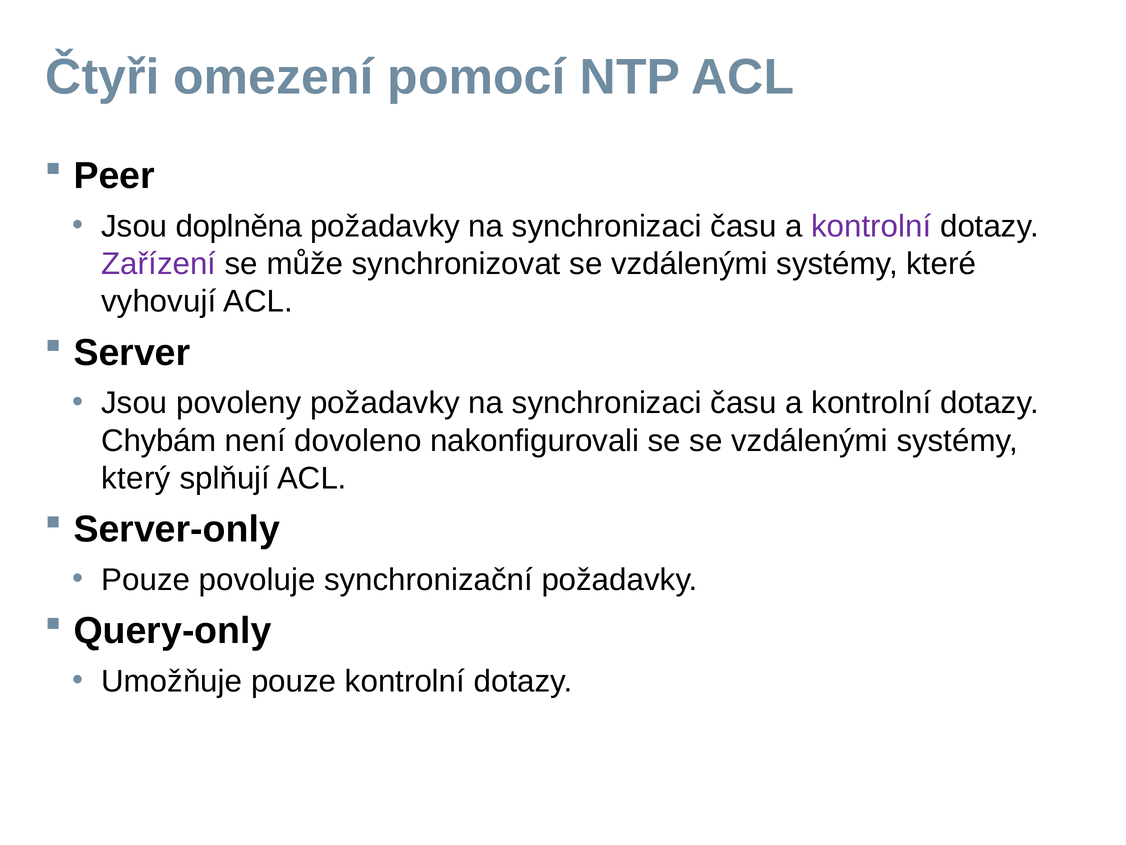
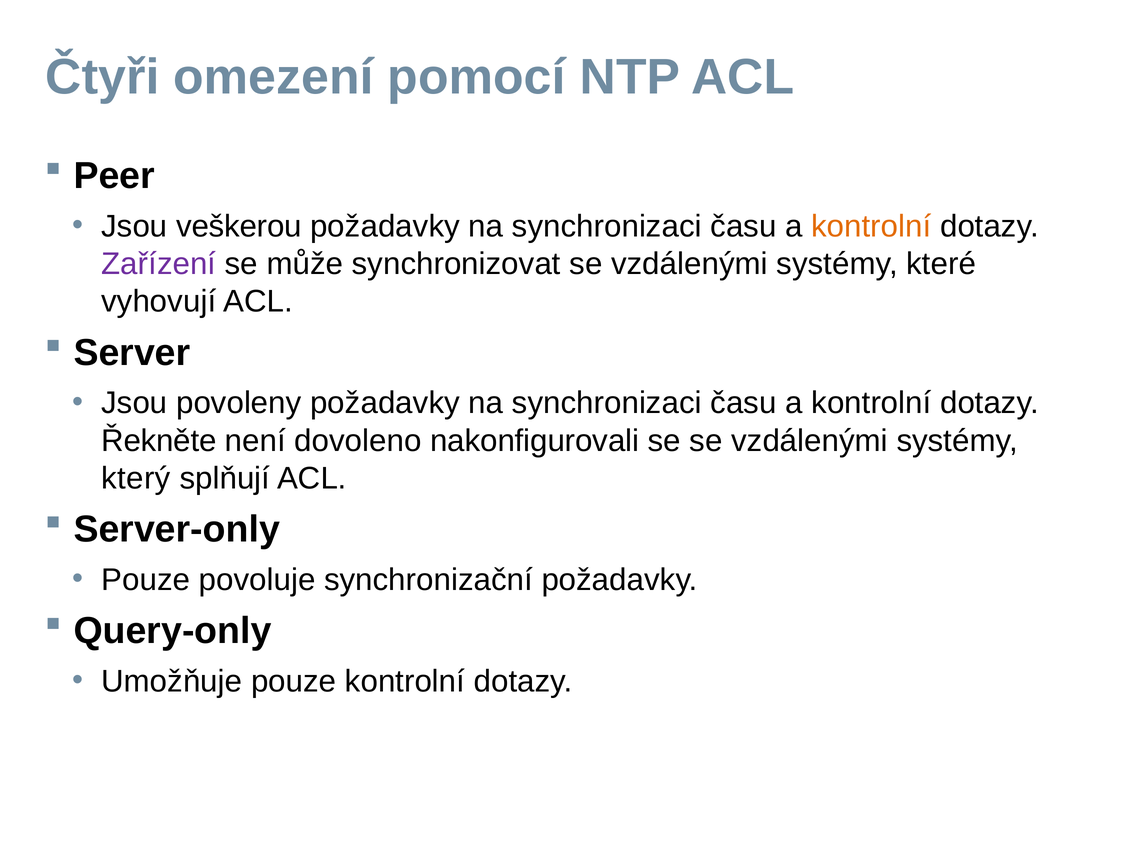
doplněna: doplněna -> veškerou (239, 226)
kontrolní colour: purple -> orange (871, 226)
Chybám: Chybám -> Řekněte (159, 440)
